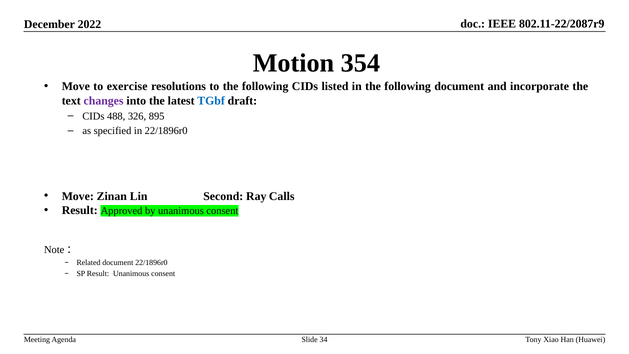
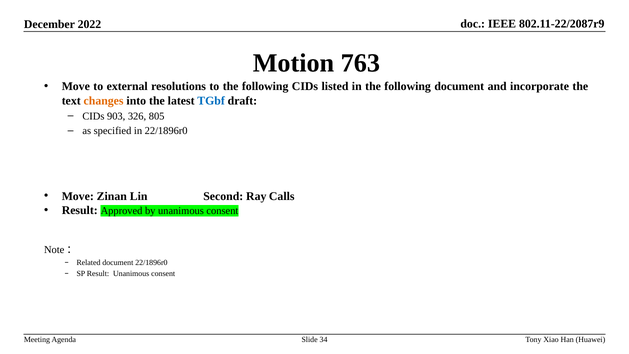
354: 354 -> 763 (360, 63)
exercise: exercise -> external (127, 87)
changes colour: purple -> orange (104, 101)
488: 488 -> 903 (116, 116)
895: 895 -> 805 (157, 116)
